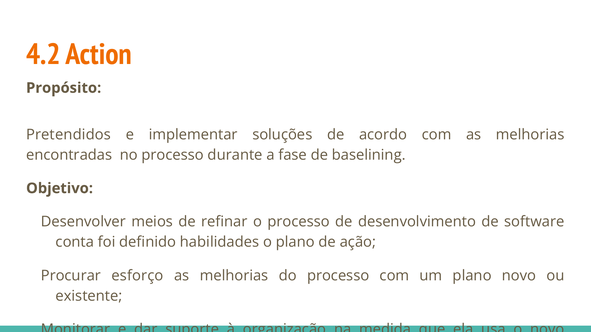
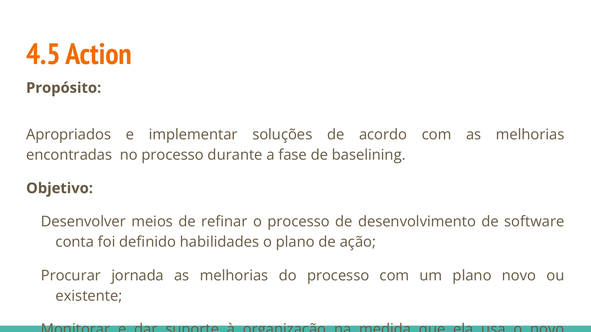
4.2: 4.2 -> 4.5 (43, 54)
Pretendidos: Pretendidos -> Apropriados (69, 135)
esforço: esforço -> jornada (138, 276)
